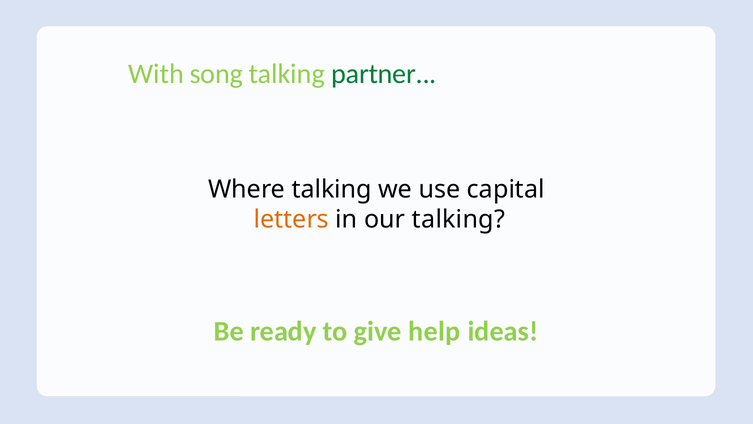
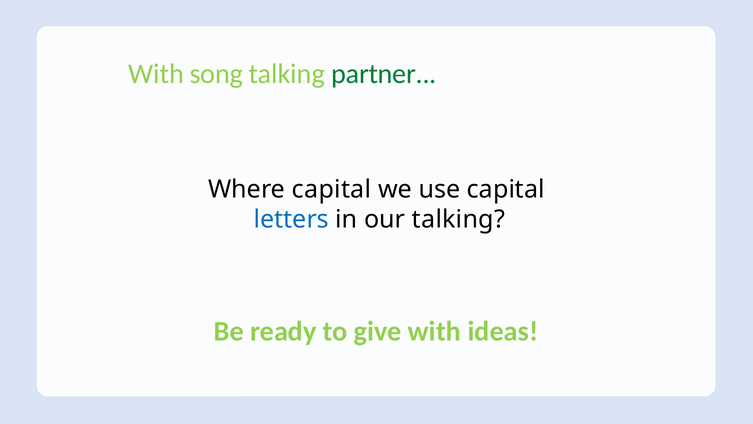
Where talking: talking -> capital (332, 189)
letters colour: orange -> blue (291, 219)
give help: help -> with (434, 331)
